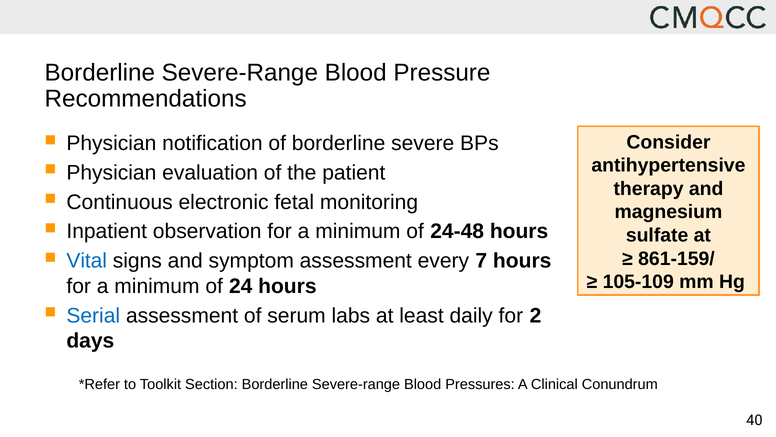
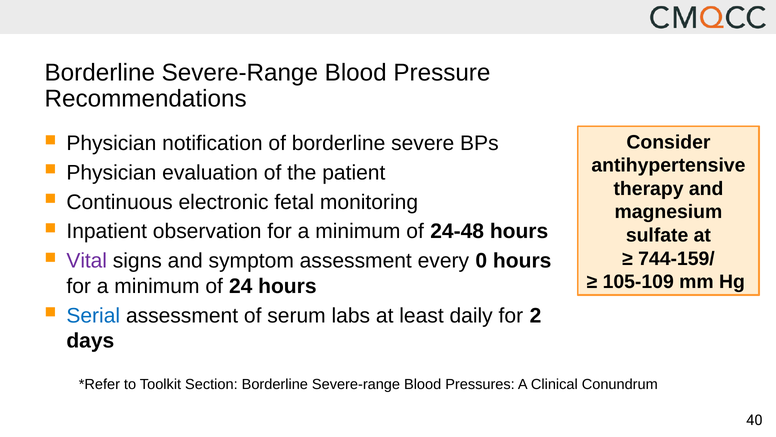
861-159/: 861-159/ -> 744-159/ (676, 258)
Vital colour: blue -> purple (87, 261)
7: 7 -> 0 (481, 261)
